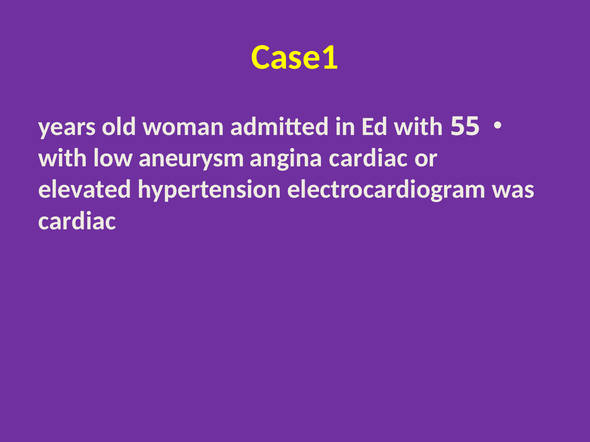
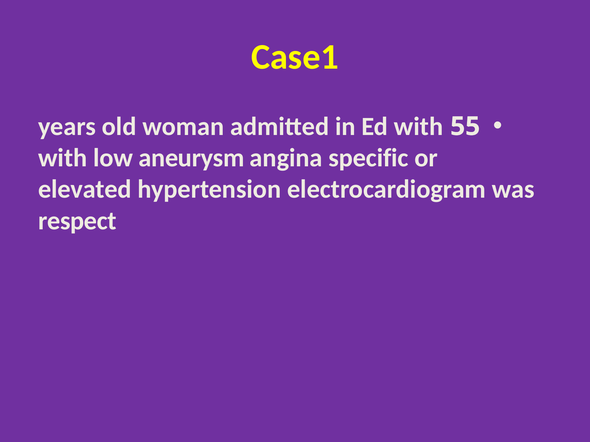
angina cardiac: cardiac -> specific (369, 158)
cardiac: cardiac -> respect (77, 221)
